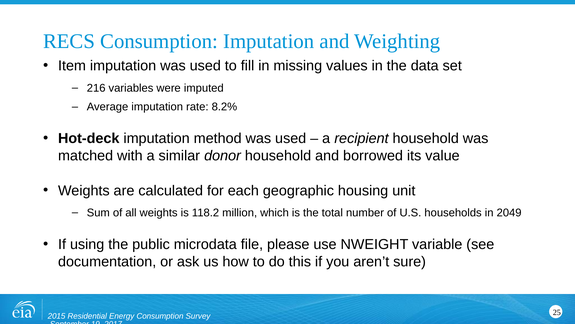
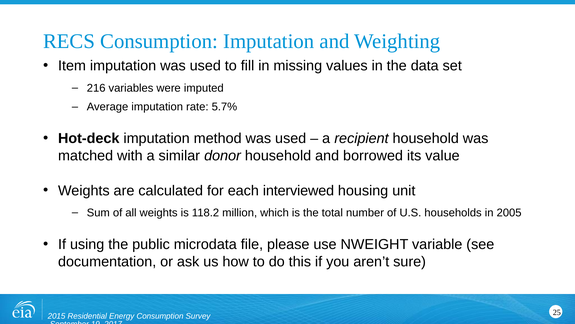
8.2%: 8.2% -> 5.7% (224, 107)
geographic: geographic -> interviewed (298, 190)
2049: 2049 -> 2005 (509, 212)
